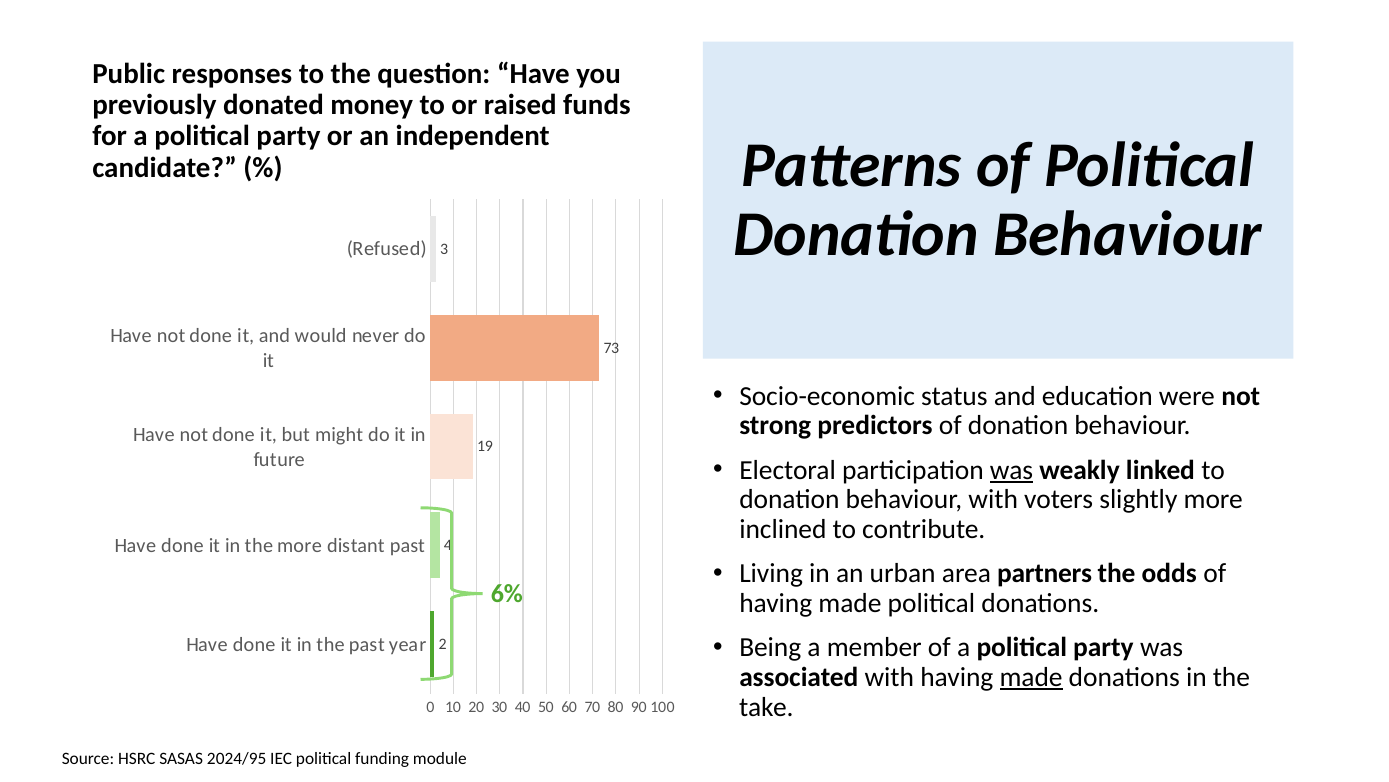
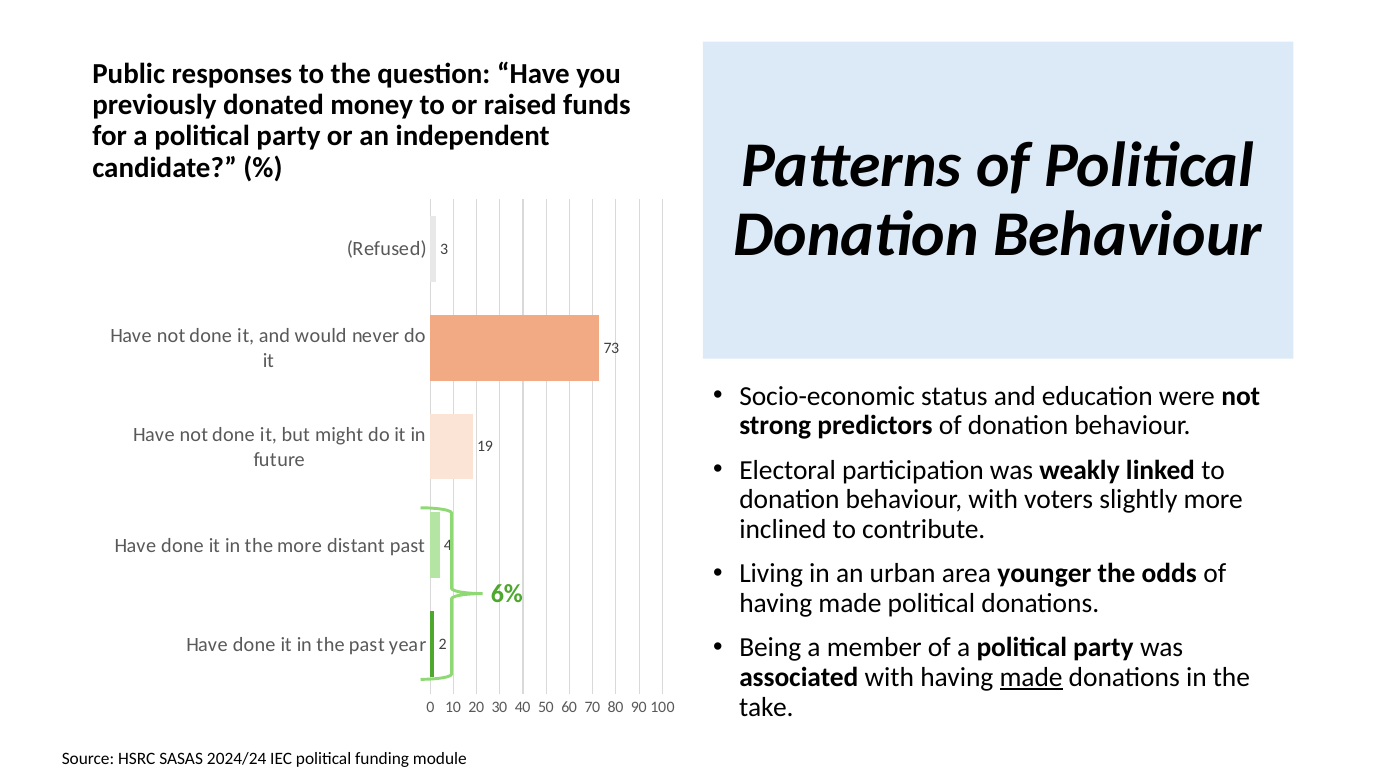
was underline: present -> none (1012, 470)
partners: partners -> younger (1044, 573)
2024/95: 2024/95 -> 2024/24 (237, 758)
